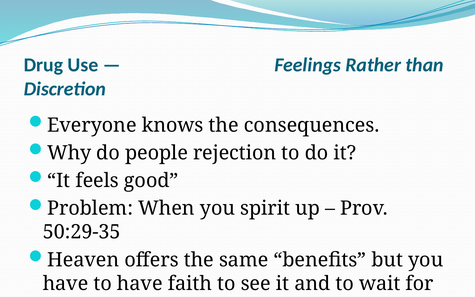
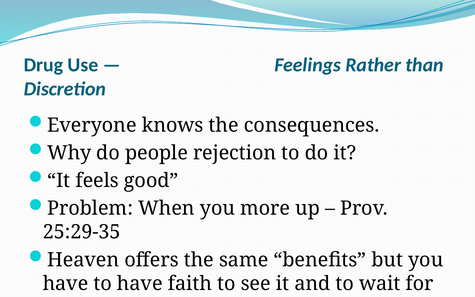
spirit: spirit -> more (265, 208)
50:29-35: 50:29-35 -> 25:29-35 (82, 232)
